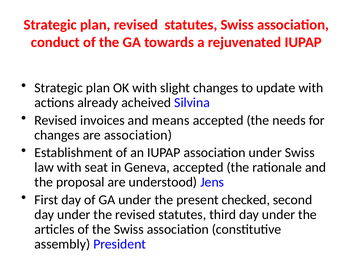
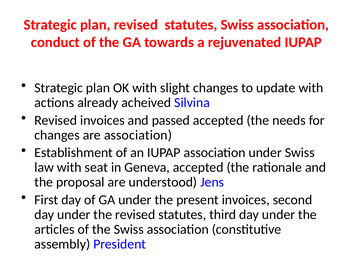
means: means -> passed (171, 121)
present checked: checked -> invoices (246, 200)
